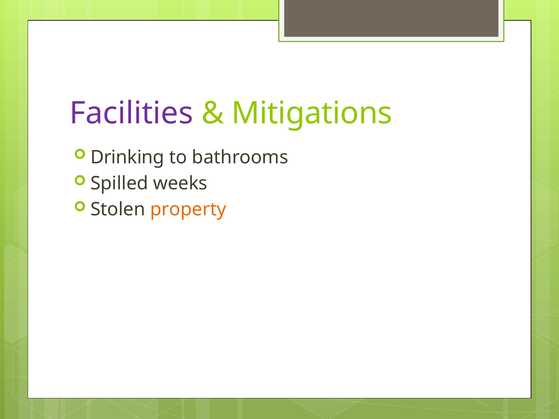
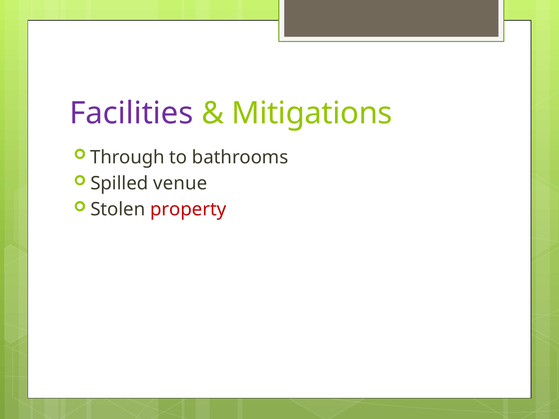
Drinking: Drinking -> Through (127, 157)
weeks: weeks -> venue (180, 183)
property colour: orange -> red (188, 210)
